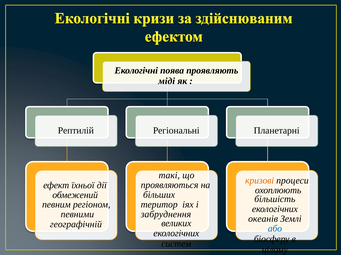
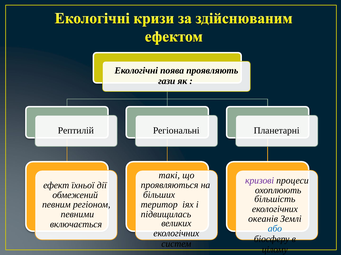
міді: міді -> гази (167, 81)
кризові colour: orange -> purple (260, 181)
забруднення: забруднення -> підвищилась (166, 215)
географічній: географічній -> включається (76, 225)
